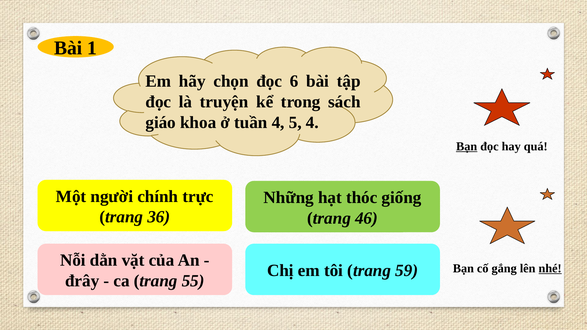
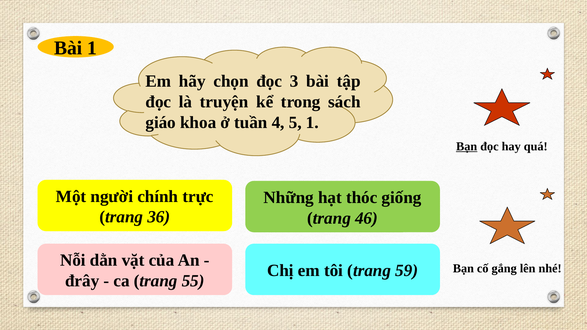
6: 6 -> 3 (294, 81)
5 4: 4 -> 1 (312, 122)
nhé underline: present -> none (550, 269)
